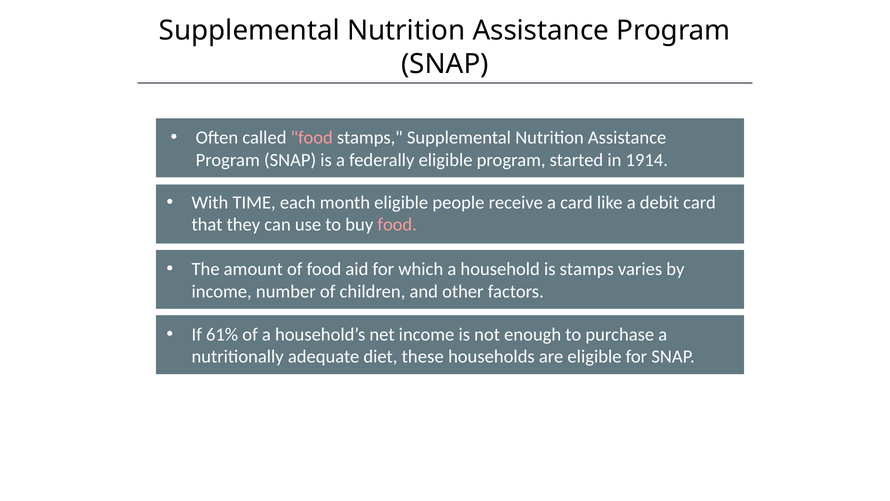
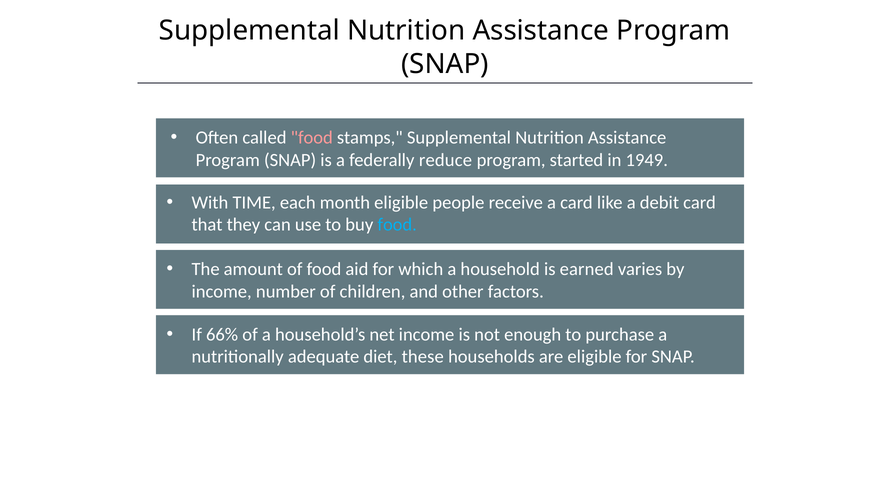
federally eligible: eligible -> reduce (445, 160)
1914: 1914 -> 1949 (647, 160)
food colour: pink -> light blue (397, 225)
is stamps: stamps -> earned (587, 269)
61%: 61% -> 66% (222, 334)
